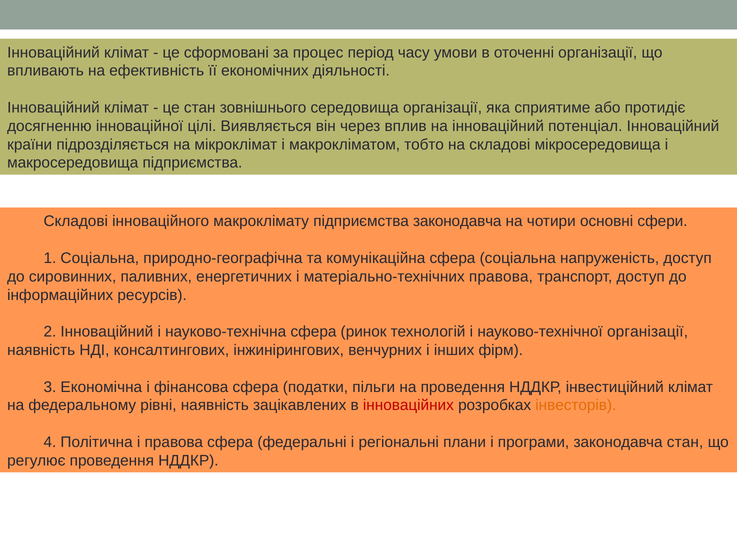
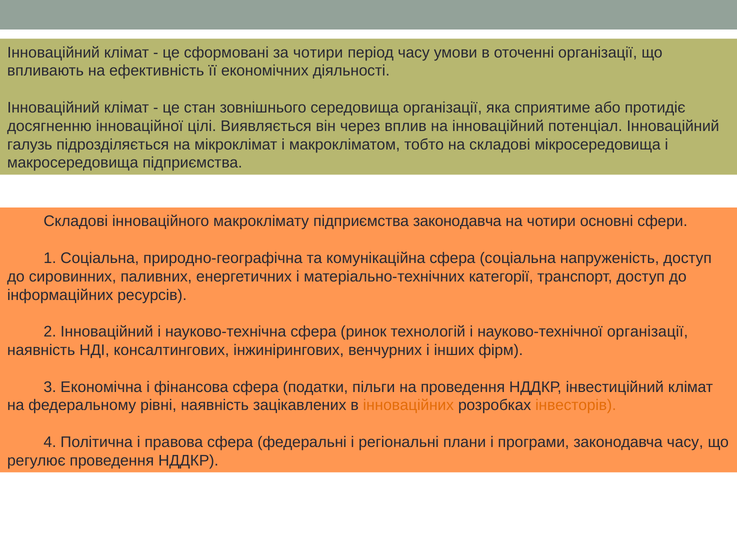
за процес: процес -> чотири (318, 53)
країни: країни -> галузь (30, 145)
матеріально-технічних правова: правова -> категорії (501, 277)
інноваційних colour: red -> orange (408, 406)
законодавча стан: стан -> часу (685, 443)
